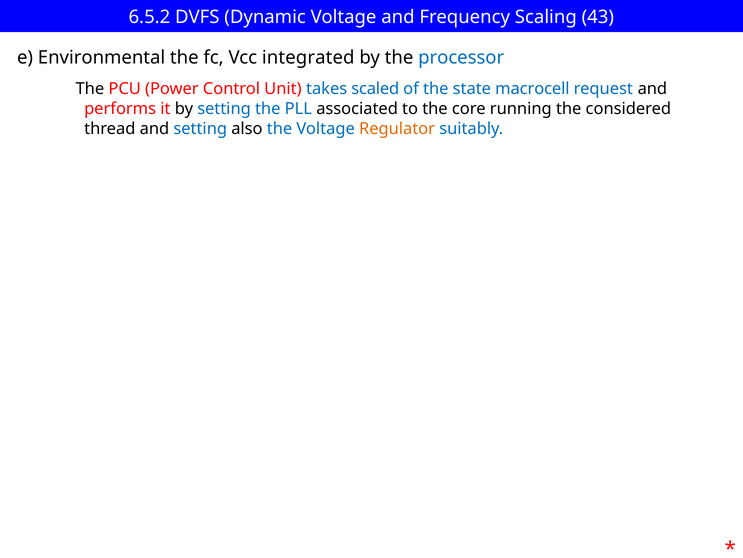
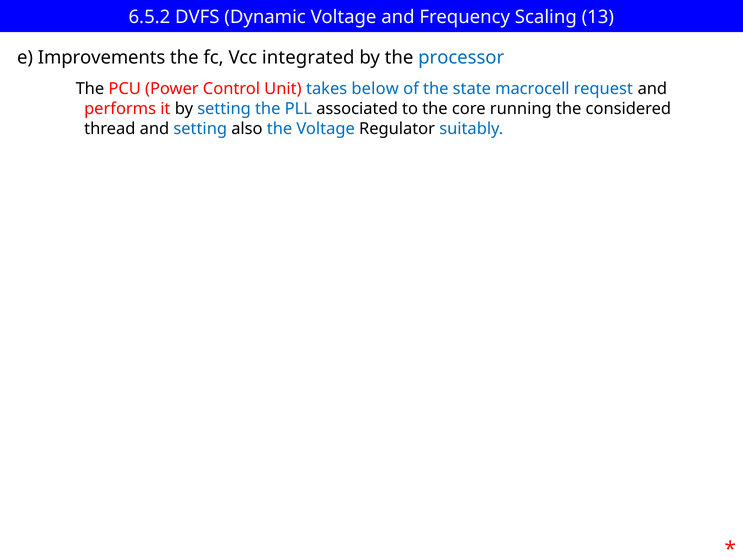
43: 43 -> 13 (598, 17)
Environmental: Environmental -> Improvements (102, 57)
scaled: scaled -> below (375, 89)
Regulator colour: orange -> black (397, 128)
